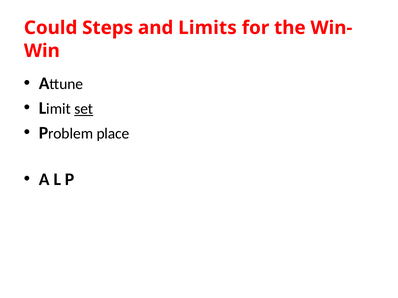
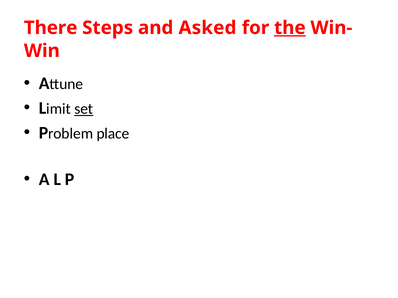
Could: Could -> There (51, 28)
Limits: Limits -> Asked (207, 28)
the underline: none -> present (290, 28)
